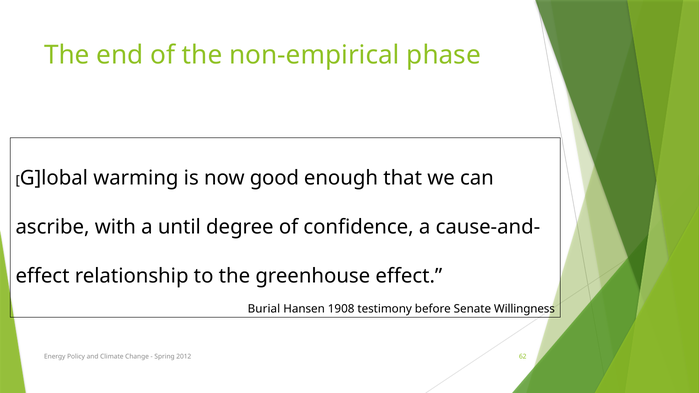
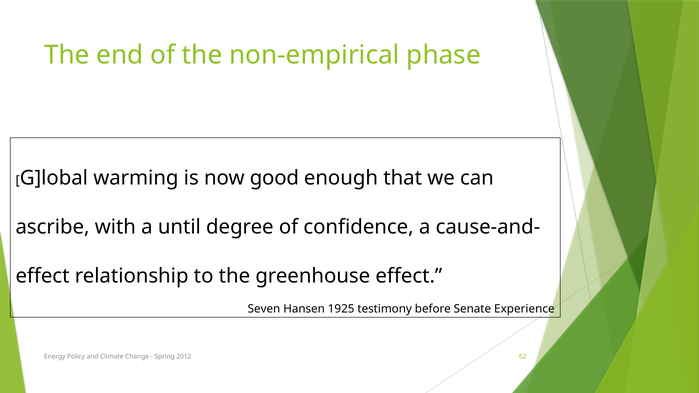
Burial: Burial -> Seven (264, 309)
1908: 1908 -> 1925 (341, 309)
Willingness: Willingness -> Experience (524, 309)
